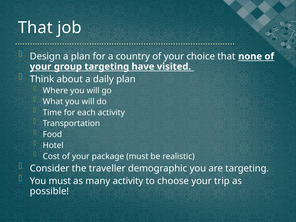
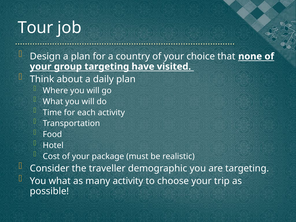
That: That -> Tour (35, 28)
You must: must -> what (60, 181)
